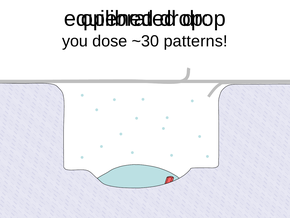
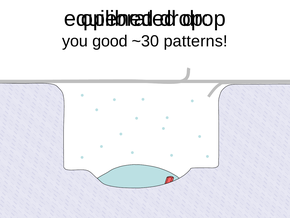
dose: dose -> good (110, 41)
